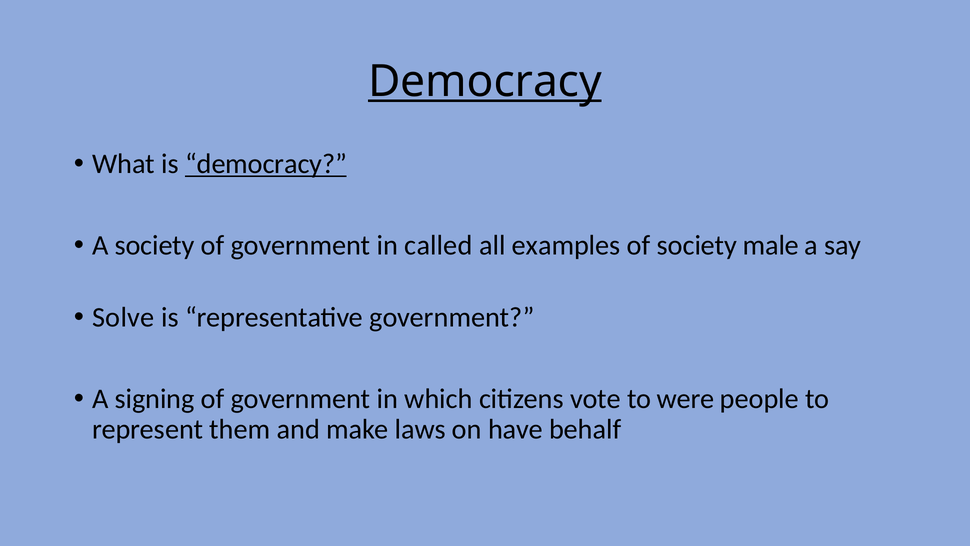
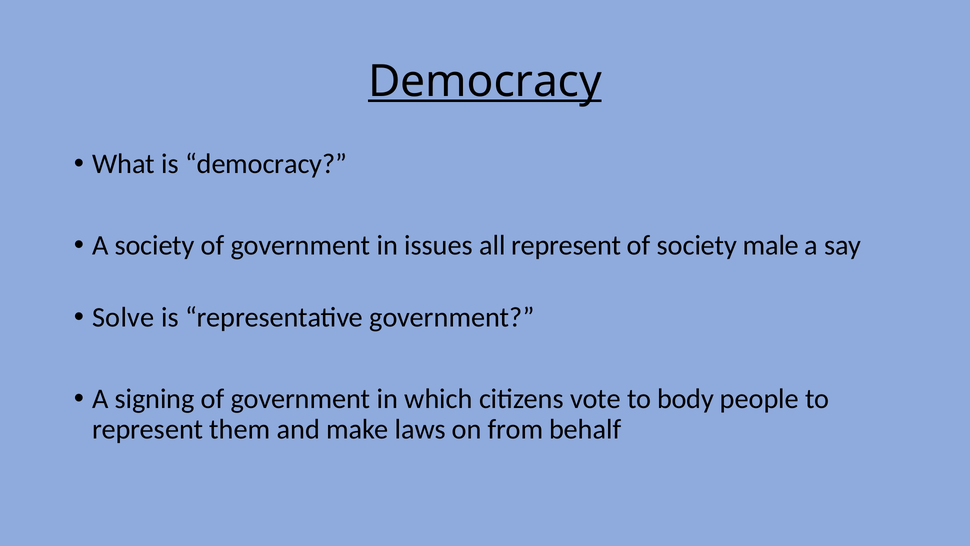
democracy underline: present -> none (266, 164)
called: called -> issues (439, 245)
all examples: examples -> represent (566, 245)
were: were -> body (686, 399)
have: have -> from (516, 429)
